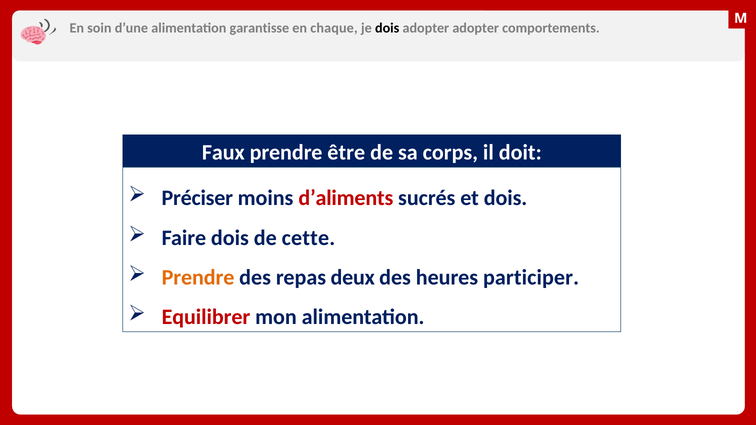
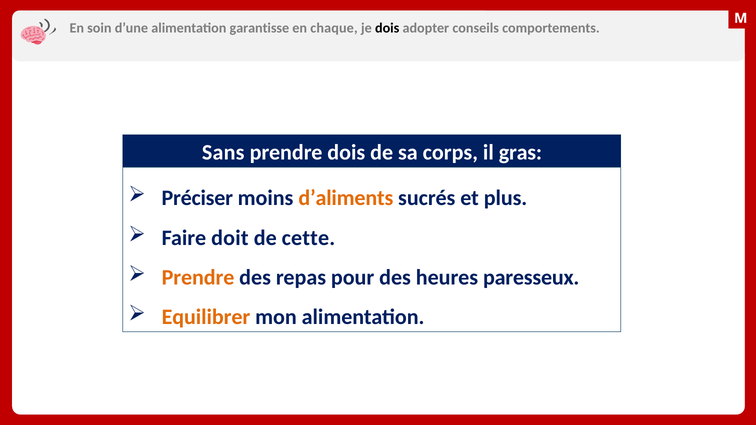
adopter adopter: adopter -> conseils (476, 28)
Faux: Faux -> Sans (223, 153)
prendre être: être -> dois (346, 153)
doit: doit -> gras (520, 153)
d’aliments colour: red -> orange (346, 198)
et dois: dois -> plus (506, 198)
Faire dois: dois -> doit (230, 238)
deux: deux -> pour (353, 278)
participer: participer -> paresseux (531, 278)
Equilibrer colour: red -> orange (206, 317)
